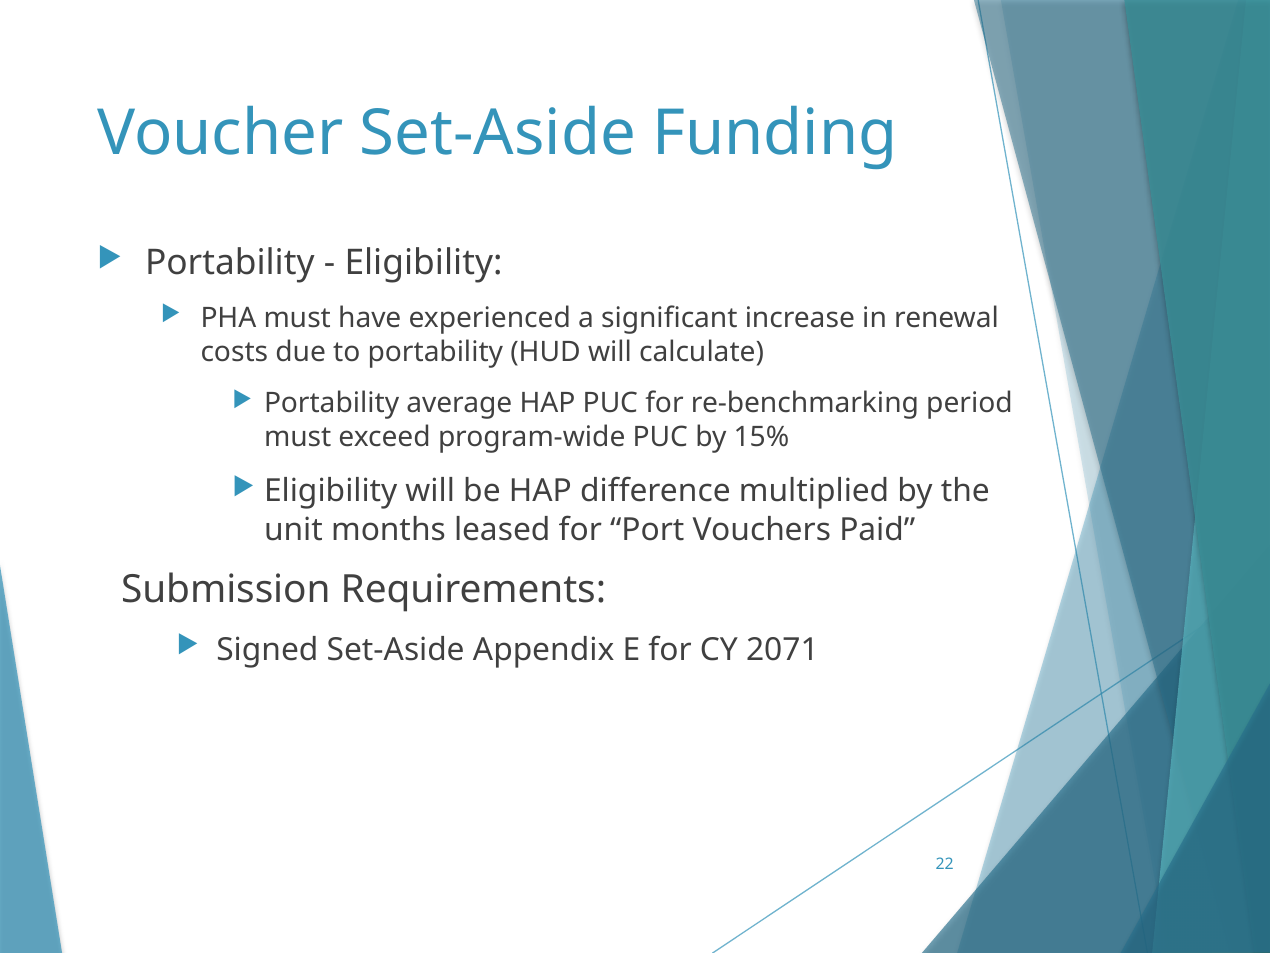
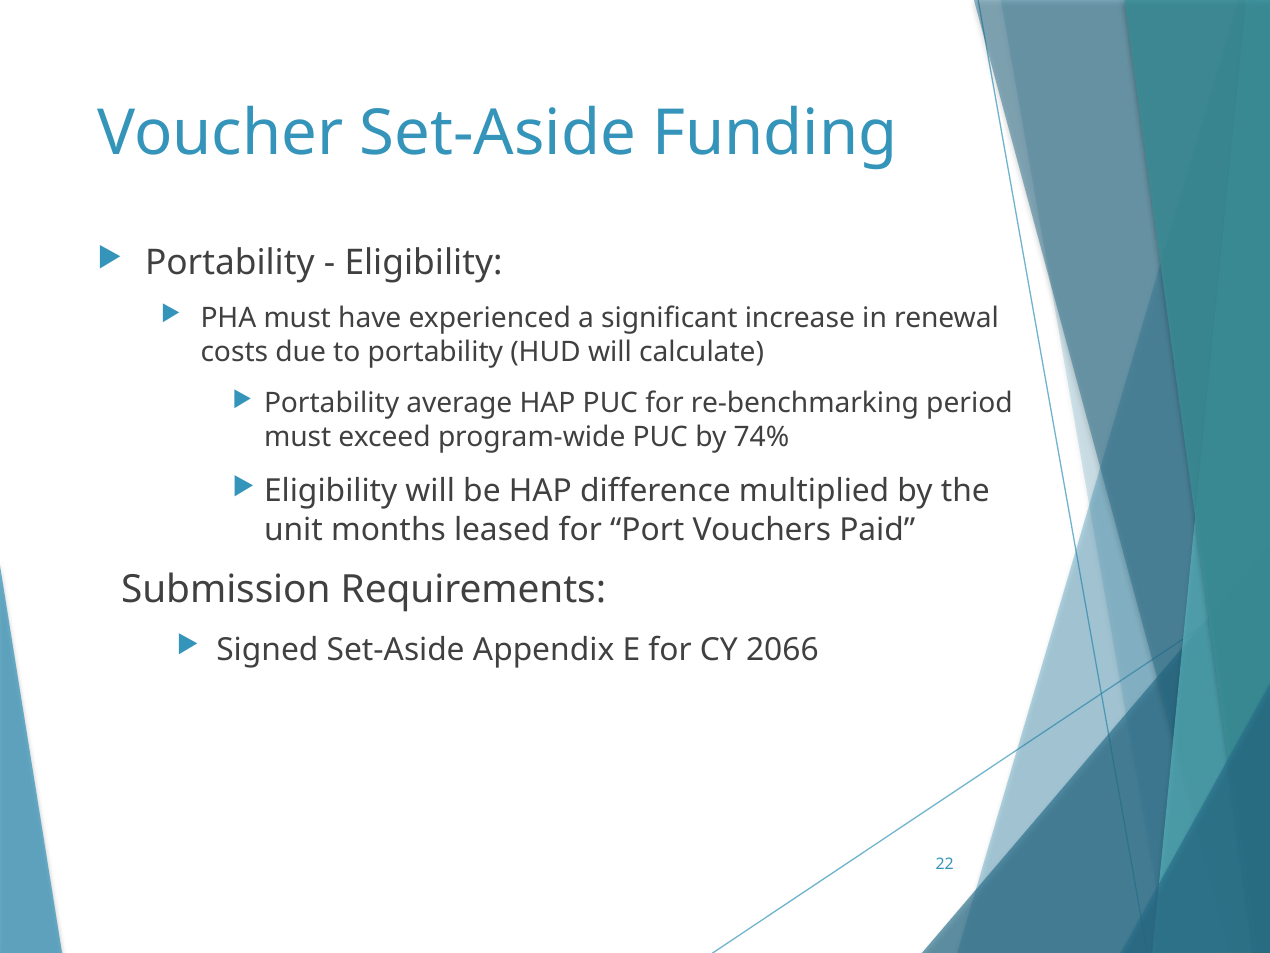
15%: 15% -> 74% (761, 437)
2071: 2071 -> 2066 (782, 649)
